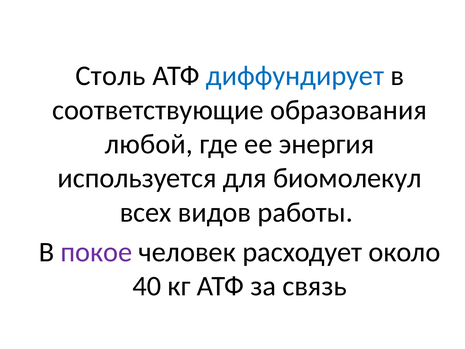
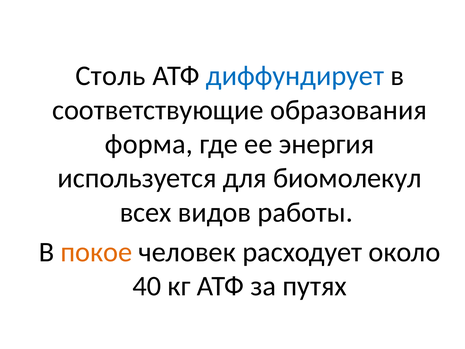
любой: любой -> форма (149, 144)
покое colour: purple -> orange (96, 252)
связь: связь -> путях (315, 286)
